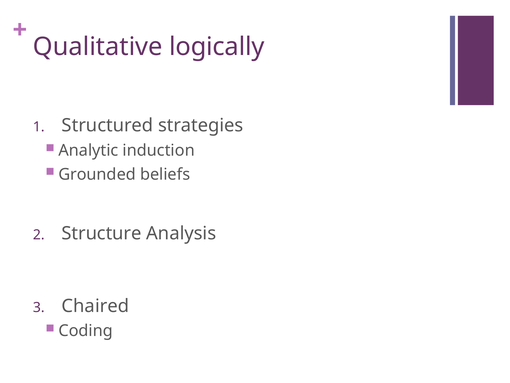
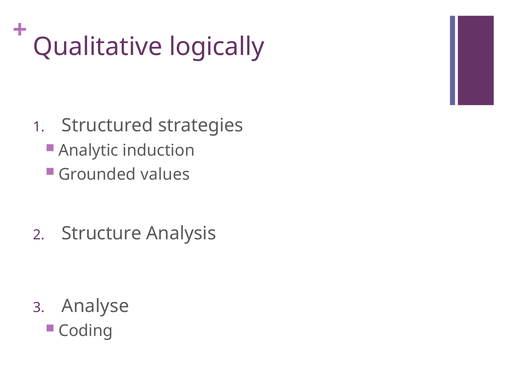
beliefs: beliefs -> values (165, 174)
Chaired: Chaired -> Analyse (95, 306)
